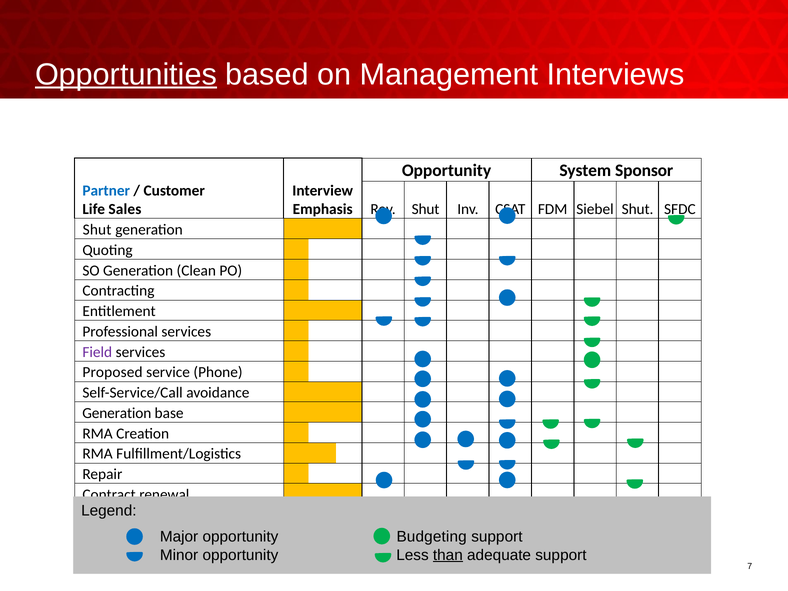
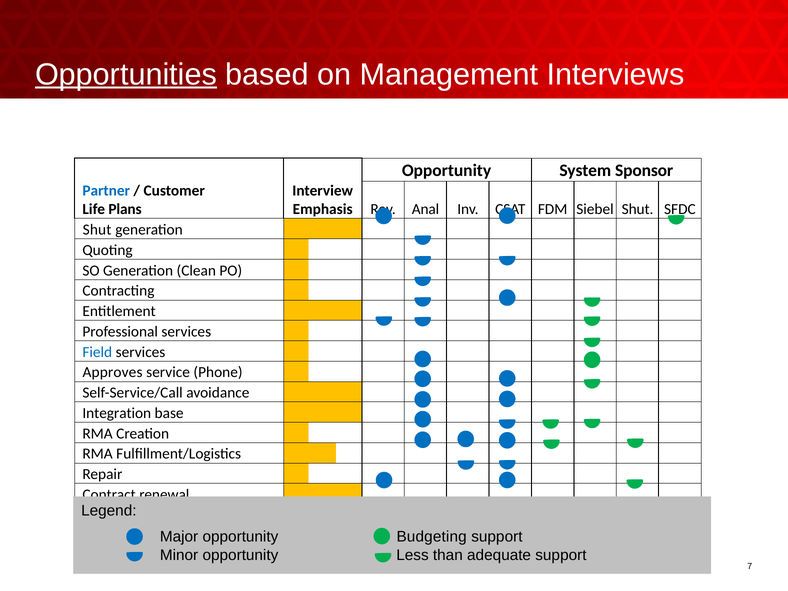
Sales: Sales -> Plans (125, 209)
Shut: Shut -> Anal (426, 209)
Field colour: purple -> blue (97, 352)
Proposed: Proposed -> Approves (113, 372)
Generation: Generation -> Integration (117, 413)
than underline: present -> none (448, 555)
